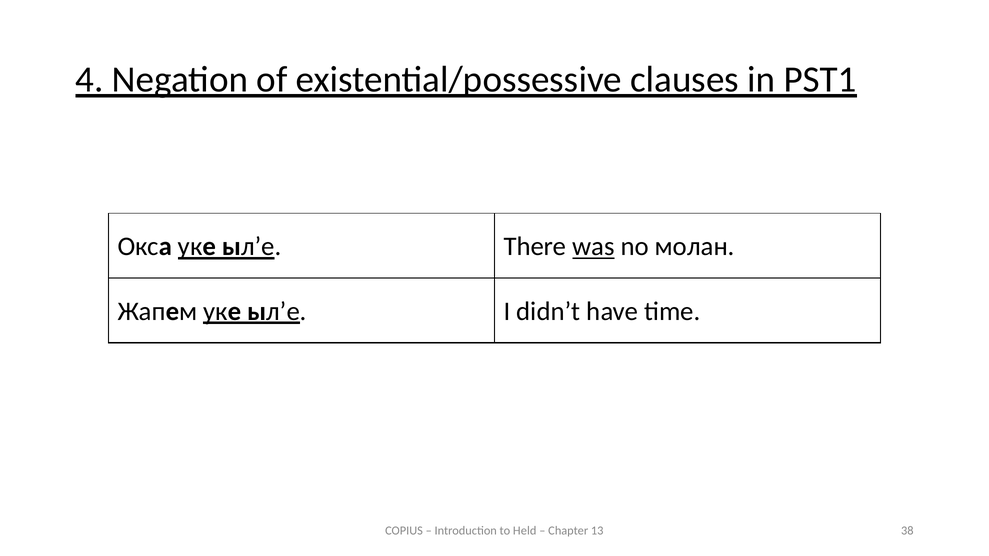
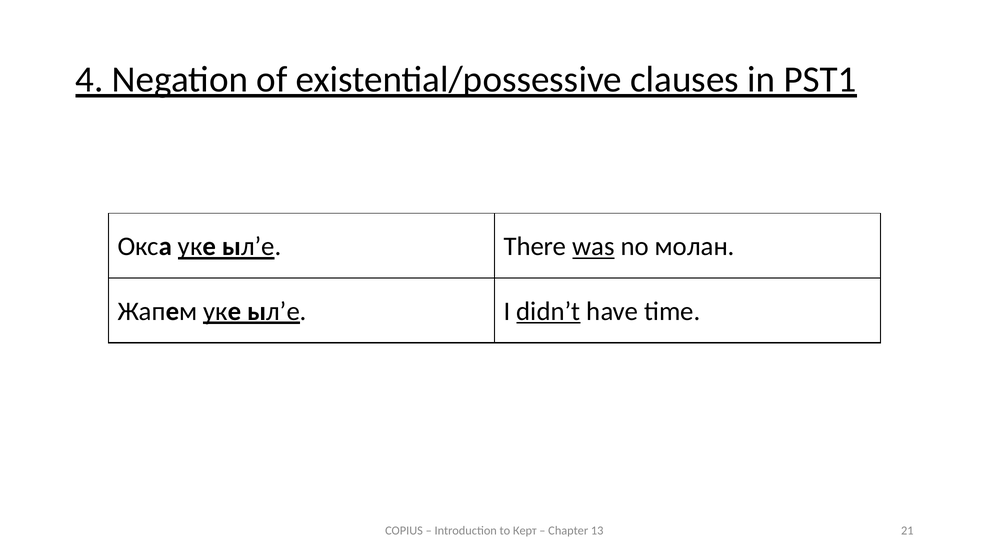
didn’t underline: none -> present (548, 312)
Held: Held -> Керт (525, 531)
38: 38 -> 21 (907, 531)
